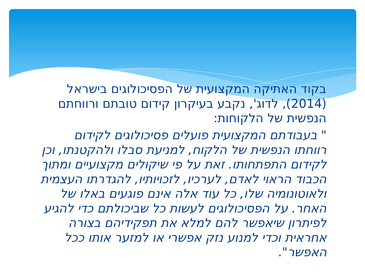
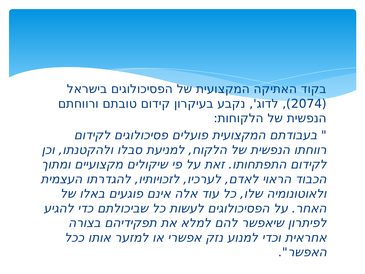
2014: 2014 -> 2074 (307, 104)
